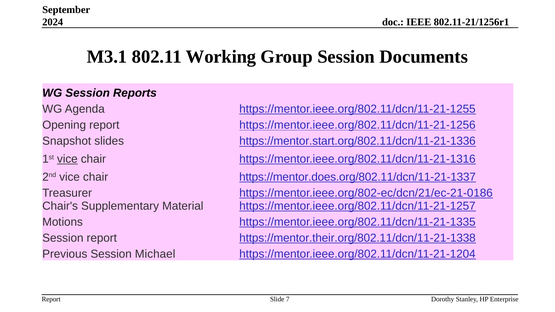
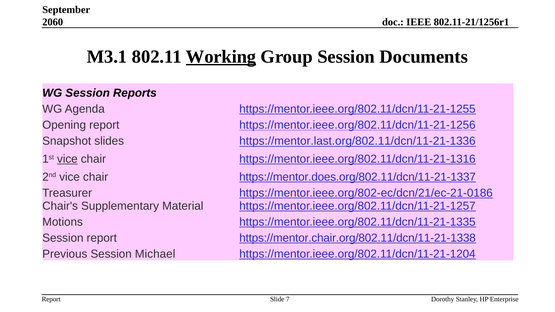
2024: 2024 -> 2060 (53, 22)
Working underline: none -> present (221, 57)
https://mentor.start.org/802.11/dcn/11-21-1336: https://mentor.start.org/802.11/dcn/11-21-1336 -> https://mentor.last.org/802.11/dcn/11-21-1336 (357, 141)
https://mentor.their.org/802.11/dcn/11-21-1338: https://mentor.their.org/802.11/dcn/11-21-1338 -> https://mentor.chair.org/802.11/dcn/11-21-1338 (358, 238)
